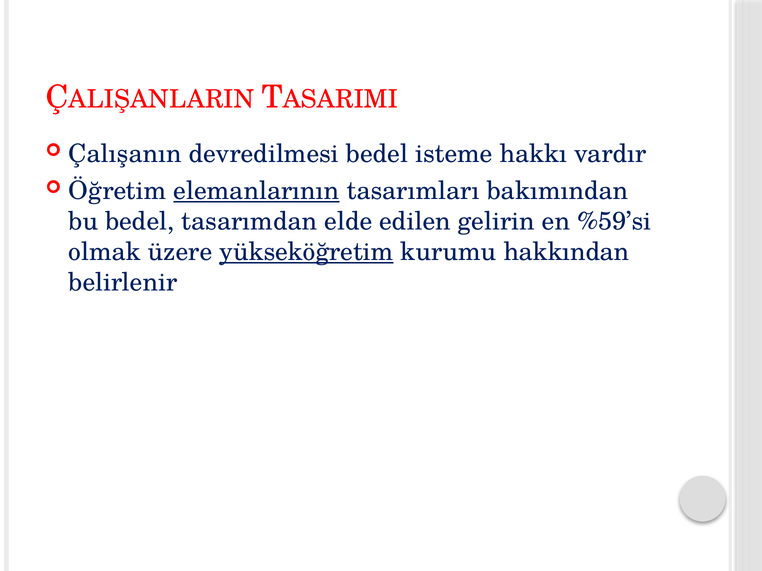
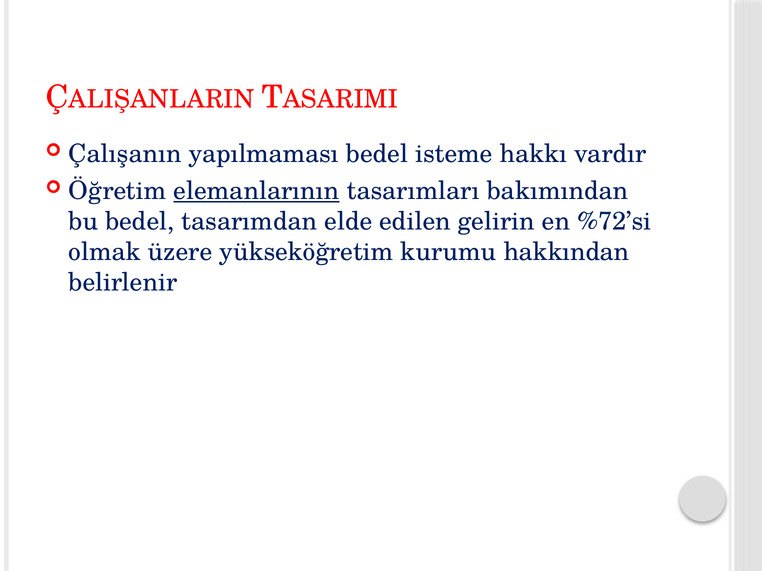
devredilmesi: devredilmesi -> yapılmaması (264, 154)
%59’si: %59’si -> %72’si (614, 221)
yükseköğretim underline: present -> none (307, 252)
